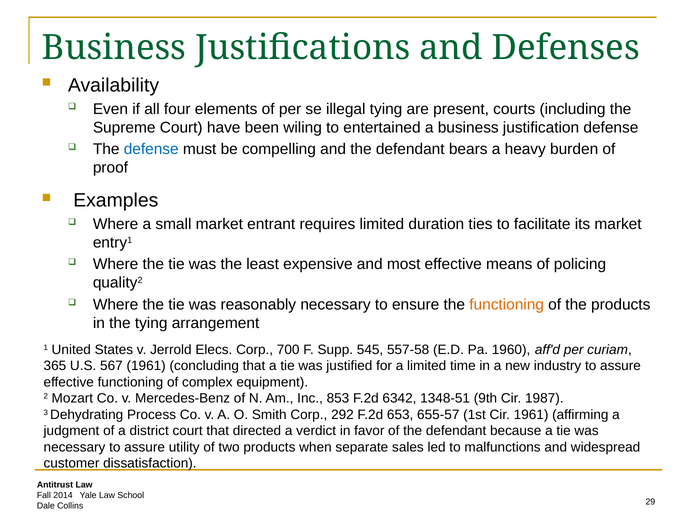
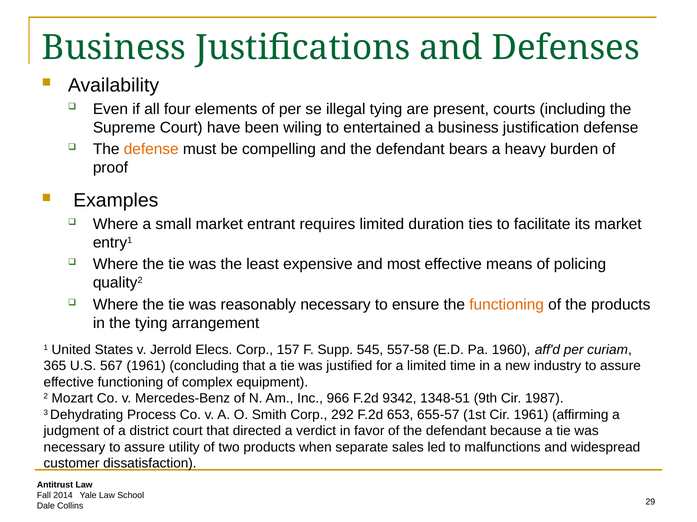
defense colour: blue -> orange (151, 149)
700: 700 -> 157 (288, 350)
853: 853 -> 966 (338, 399)
6342: 6342 -> 9342 (399, 399)
